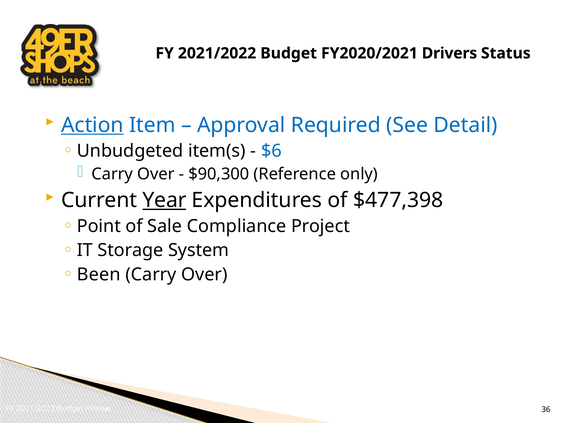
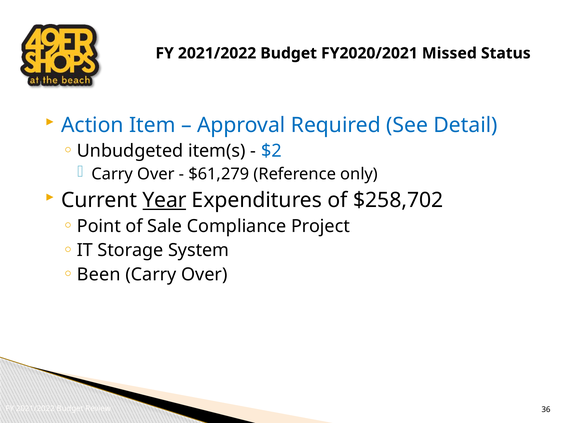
Drivers: Drivers -> Missed (449, 53)
Action underline: present -> none (92, 125)
$6: $6 -> $2 (271, 151)
$90,300: $90,300 -> $61,279 (219, 174)
$477,398: $477,398 -> $258,702 (398, 200)
